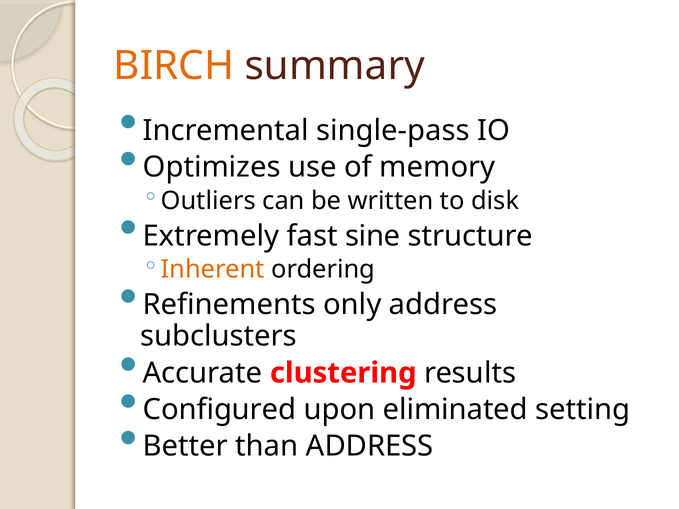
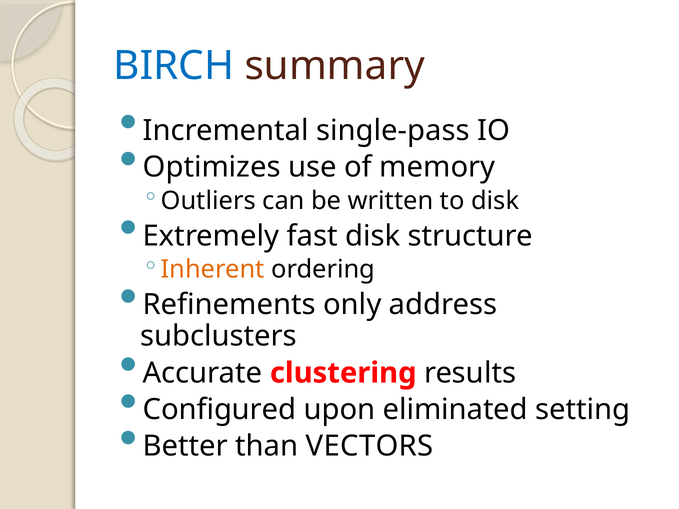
BIRCH colour: orange -> blue (174, 66)
fast sine: sine -> disk (373, 236)
than ADDRESS: ADDRESS -> VECTORS (370, 446)
